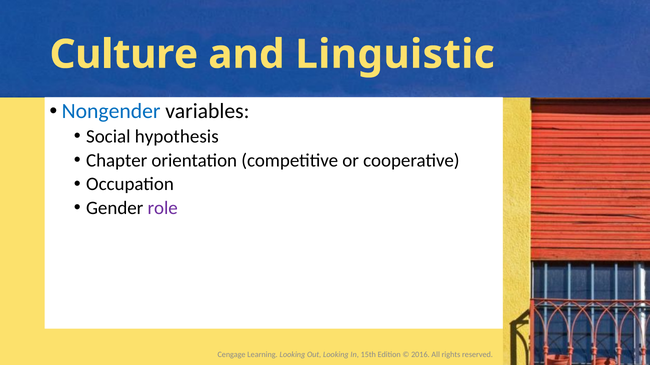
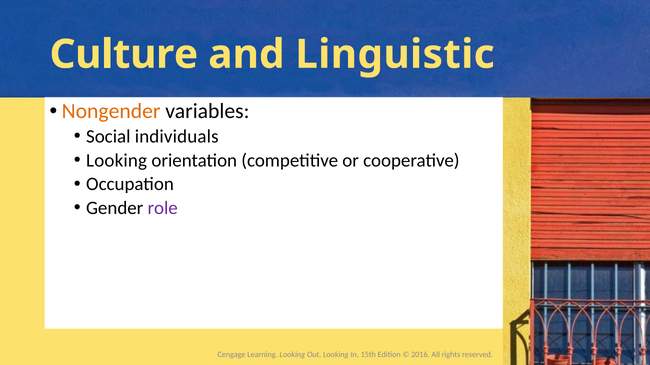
Nongender colour: blue -> orange (111, 111)
hypothesis: hypothesis -> individuals (177, 137)
Chapter: Chapter -> Looking (117, 161)
